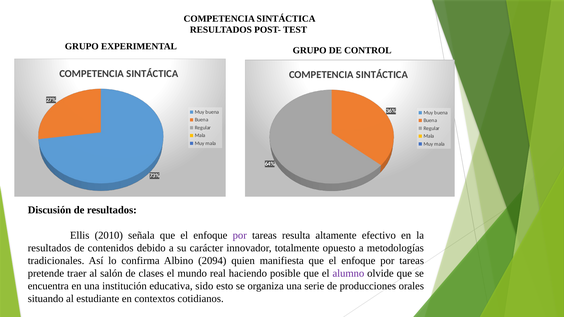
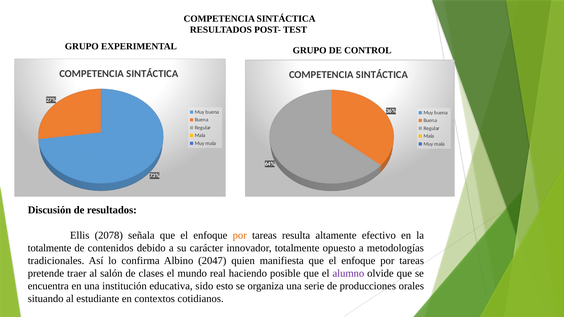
2010: 2010 -> 2078 (109, 236)
por colour: purple -> orange (240, 236)
resultados: resultados -> totalmente (49, 248)
2094: 2094 -> 2047 (212, 261)
